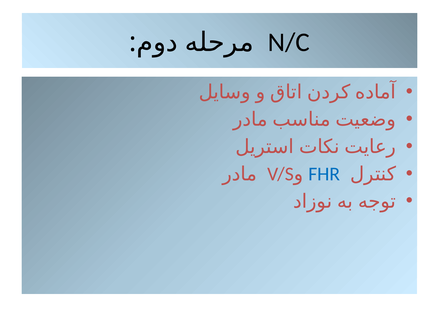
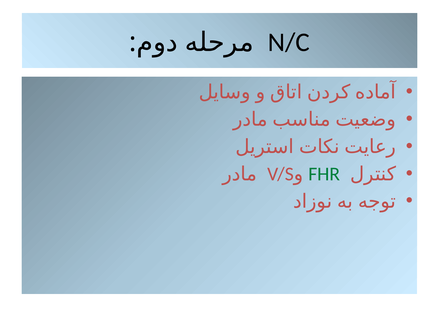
FHR colour: blue -> green (324, 174)
